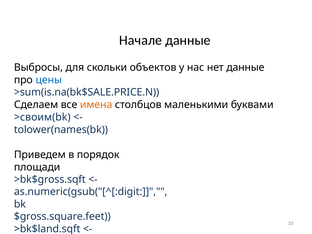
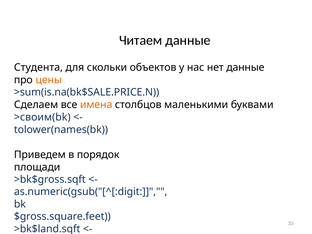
Начале: Начале -> Читаем (141, 40)
Выбросы: Выбросы -> Студента (38, 68)
цены colour: blue -> orange (49, 80)
